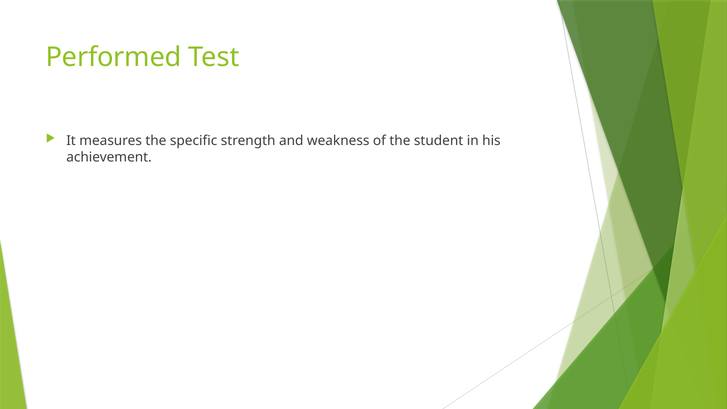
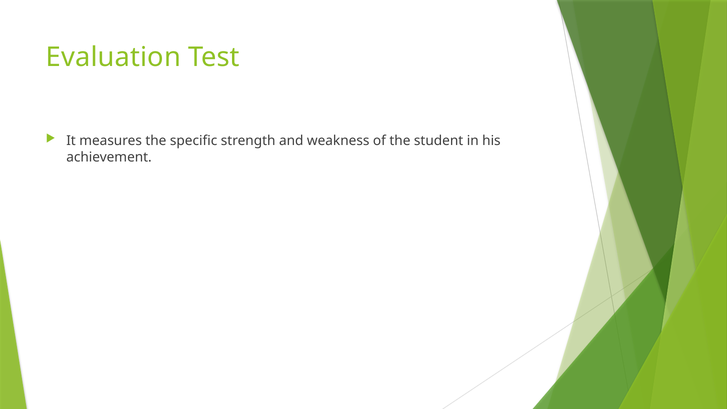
Performed: Performed -> Evaluation (113, 57)
